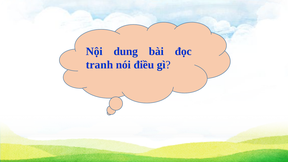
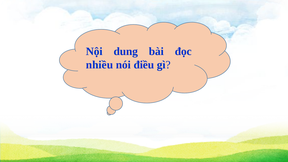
tranh: tranh -> nhiều (99, 65)
